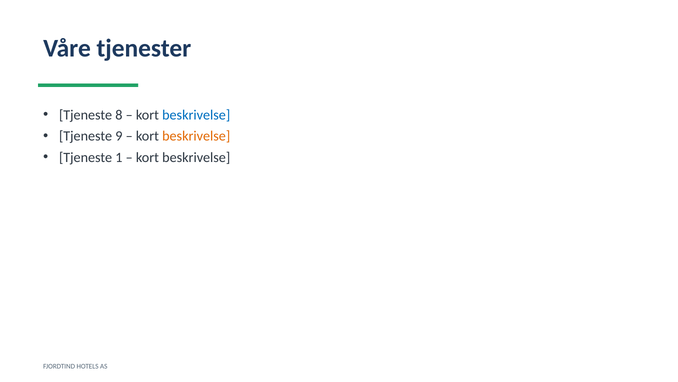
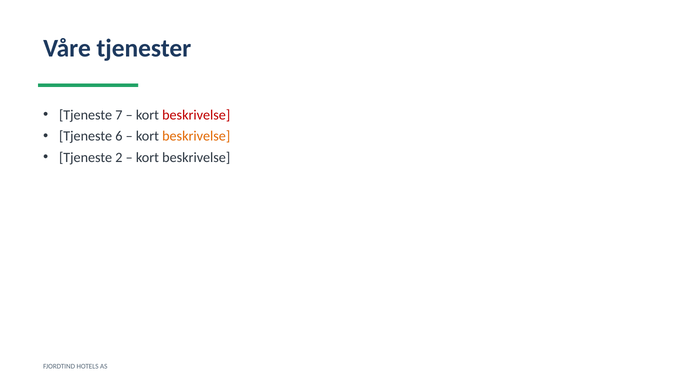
8: 8 -> 7 (119, 115)
beskrivelse colour: blue -> red (196, 115)
9: 9 -> 6 (119, 136)
1: 1 -> 2 (119, 157)
